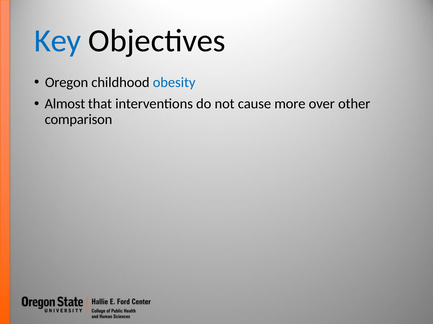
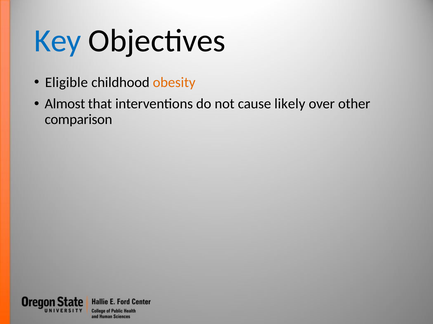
Oregon: Oregon -> Eligible (66, 83)
obesity colour: blue -> orange (174, 83)
more: more -> likely (290, 104)
